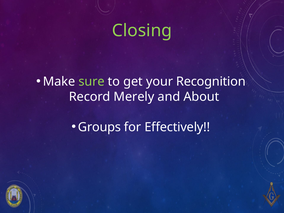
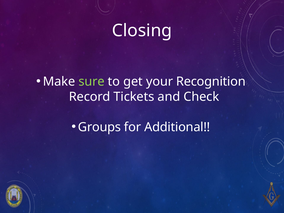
Closing colour: light green -> white (142, 31)
Merely: Merely -> Tickets (134, 97)
About: About -> Check (201, 97)
Effectively: Effectively -> Additional (177, 127)
